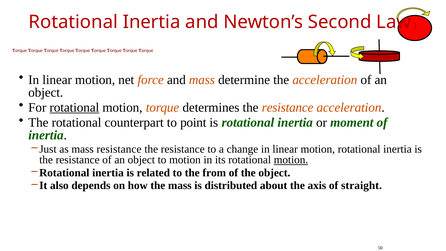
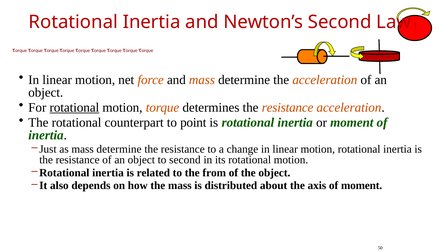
as mass resistance: resistance -> determine (119, 149)
to motion: motion -> second (185, 160)
motion underline: present -> none (291, 160)
of straight: straight -> moment (362, 186)
